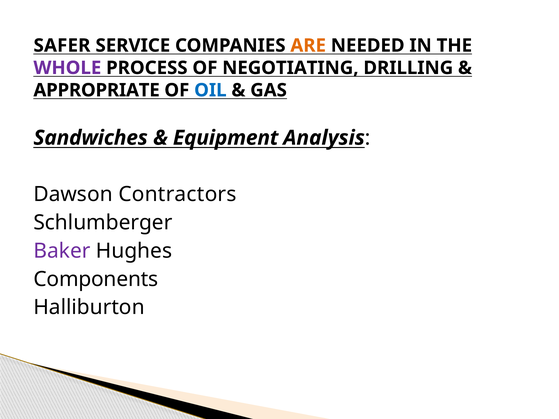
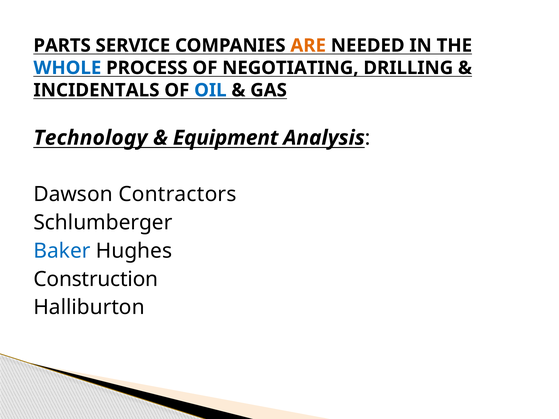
SAFER: SAFER -> PARTS (62, 46)
WHOLE colour: purple -> blue (67, 68)
APPROPRIATE: APPROPRIATE -> INCIDENTALS (96, 90)
Sandwiches: Sandwiches -> Technology (90, 138)
Baker colour: purple -> blue (62, 251)
Components: Components -> Construction (96, 279)
